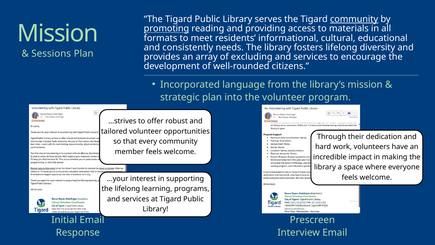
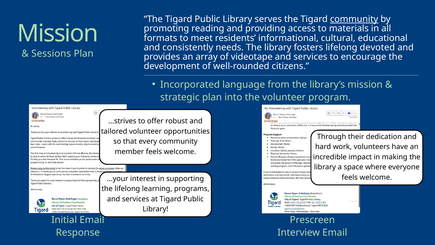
promoting underline: present -> none (166, 29)
diversity: diversity -> devoted (377, 47)
excluding: excluding -> videotape (252, 57)
